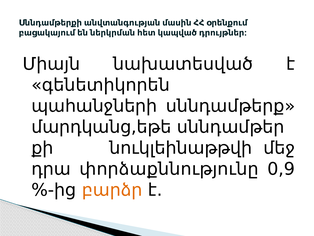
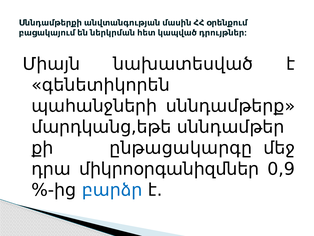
նուկլեինաթթվի: նուկլեինաթթվի -> ընթացակարգը (181, 148)
փորձաքննությունը: փորձաքննությունը -> միկրոօրգանիզմներ (169, 169)
բարձր colour: orange -> blue (112, 190)
